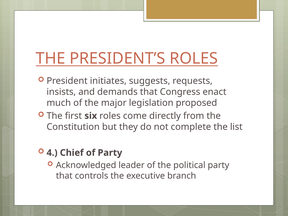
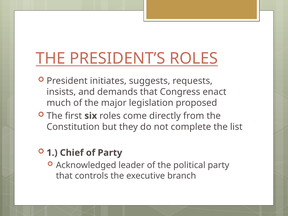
4: 4 -> 1 (52, 153)
